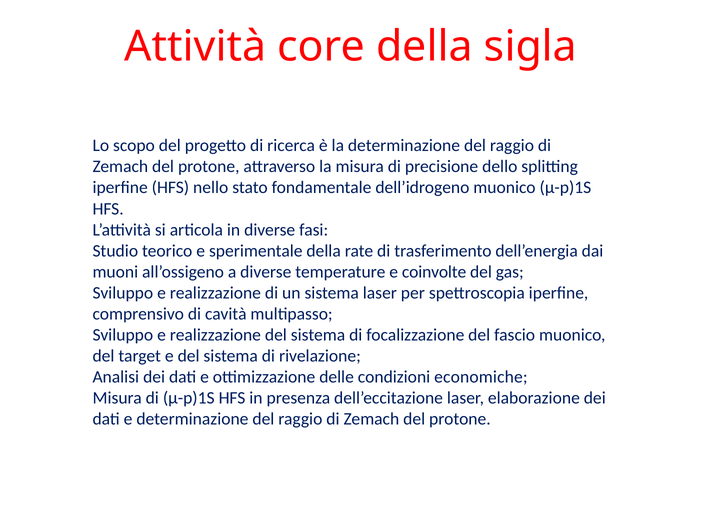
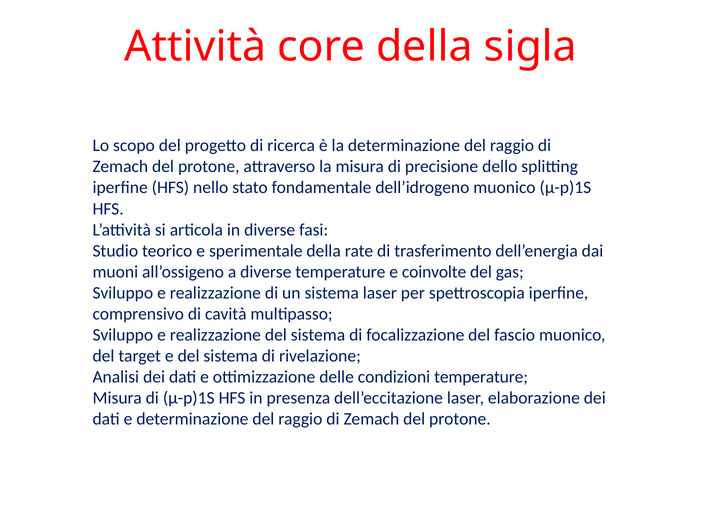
condizioni economiche: economiche -> temperature (481, 377)
